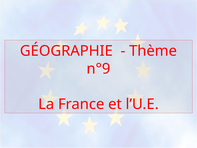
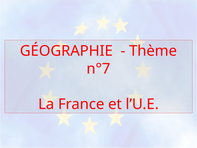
n°9: n°9 -> n°7 (98, 69)
